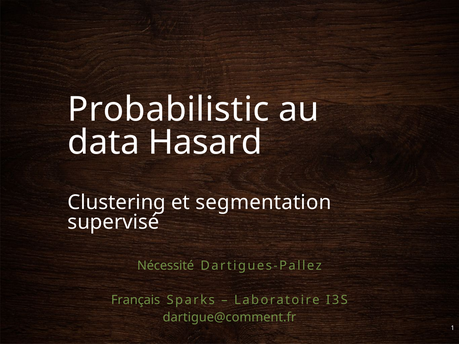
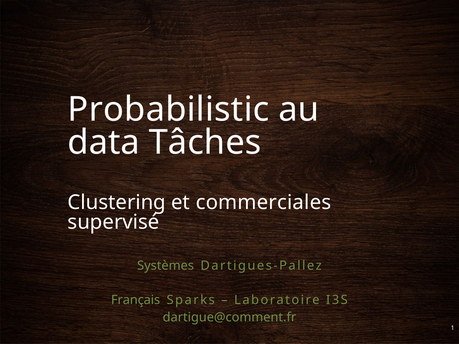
Hasard: Hasard -> Tâches (205, 143)
segmentation: segmentation -> commerciales (263, 203)
Nécessité: Nécessité -> Systèmes (166, 266)
